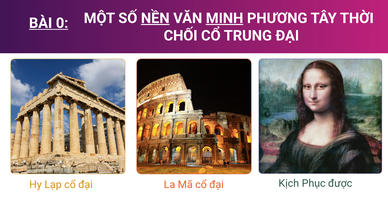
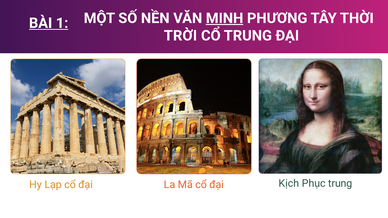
NỀN underline: present -> none (155, 18)
0: 0 -> 1 (62, 23)
CHỐI: CHỐI -> TRỜI (180, 36)
Phục được: được -> trung (340, 184)
